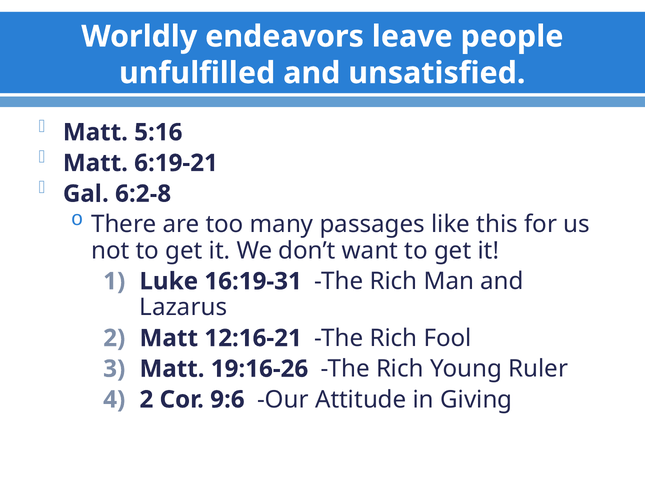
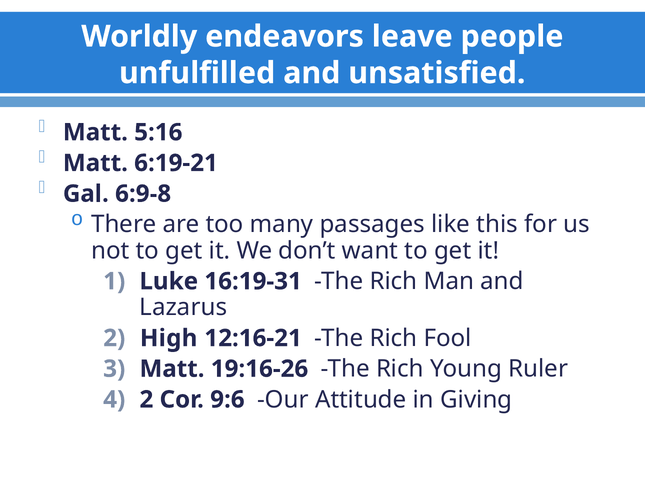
6:2-8: 6:2-8 -> 6:9-8 (143, 194)
2 Matt: Matt -> High (169, 338)
